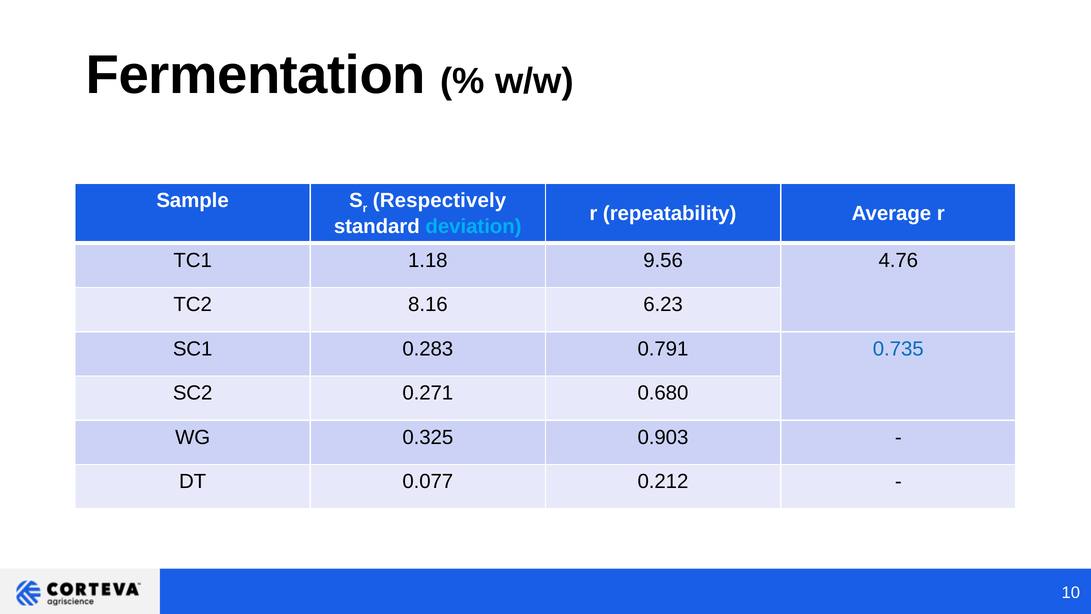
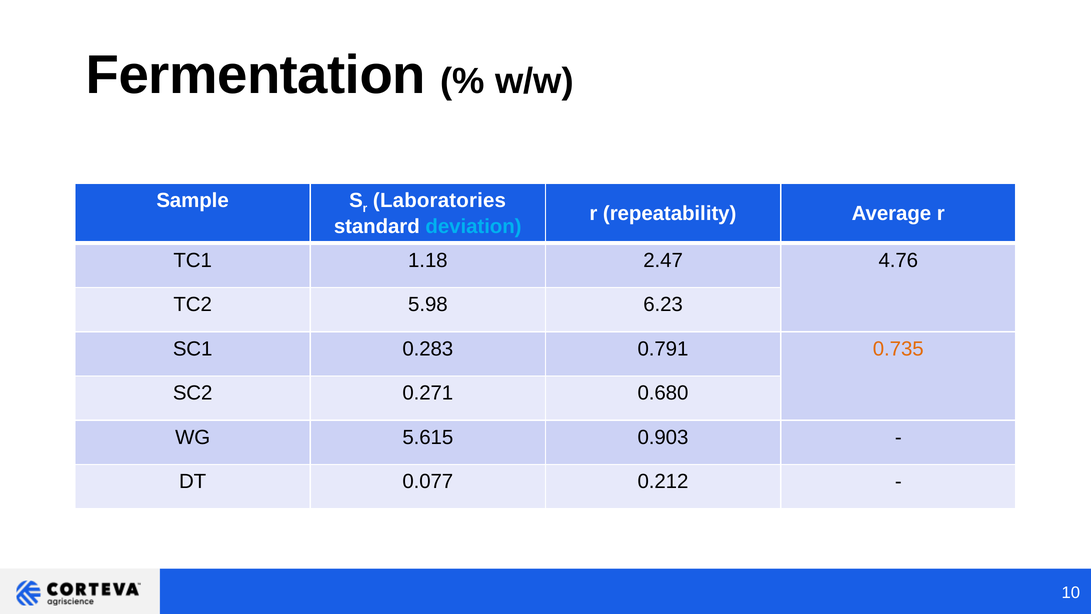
Respectively: Respectively -> Laboratories (439, 200)
9.56: 9.56 -> 2.47 (663, 260)
8.16: 8.16 -> 5.98 (428, 304)
0.735 colour: blue -> orange (898, 349)
0.325: 0.325 -> 5.615 (428, 437)
